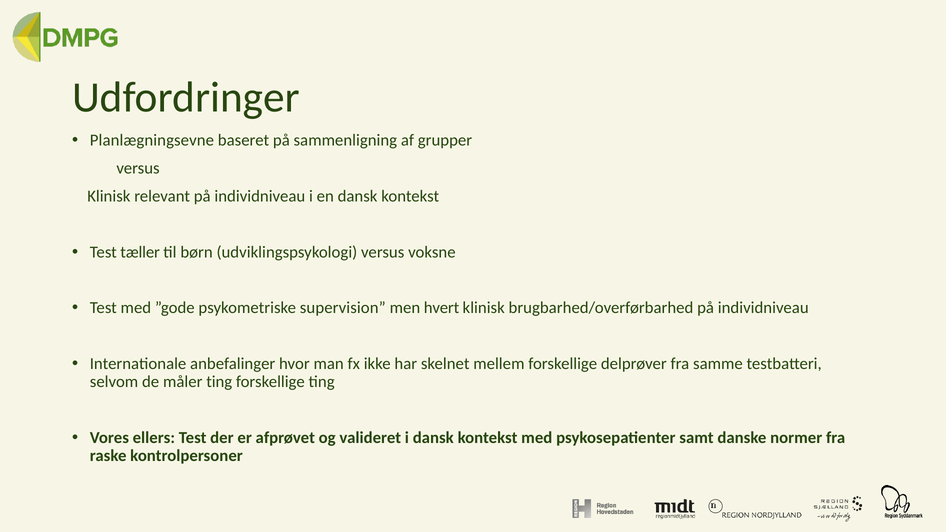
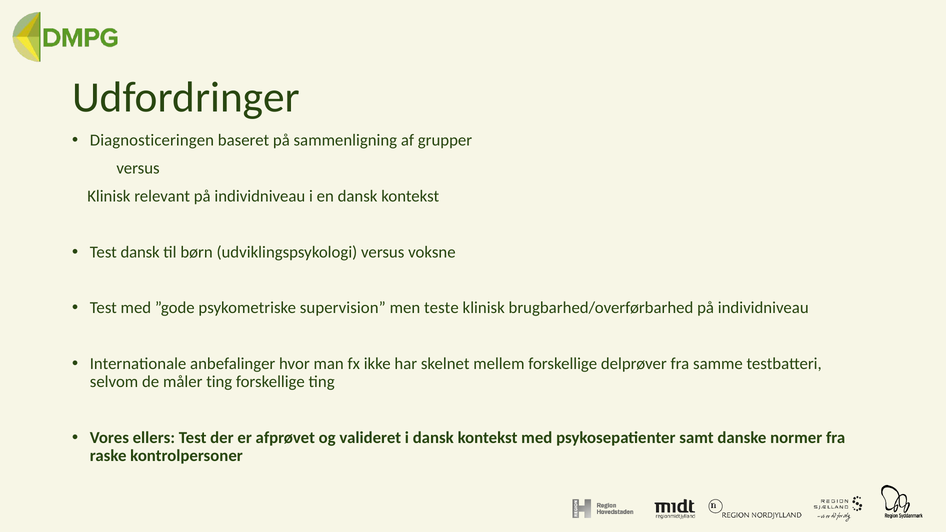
Planlægningsevne: Planlægningsevne -> Diagnosticeringen (152, 140)
Test tæller: tæller -> dansk (140, 252)
hvert: hvert -> teste (441, 308)
